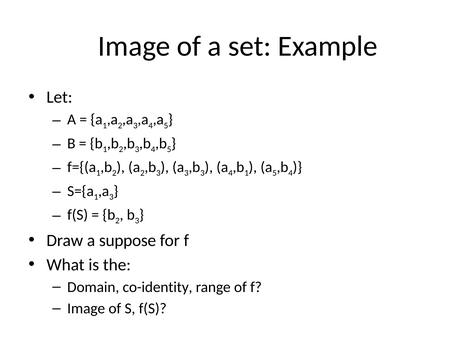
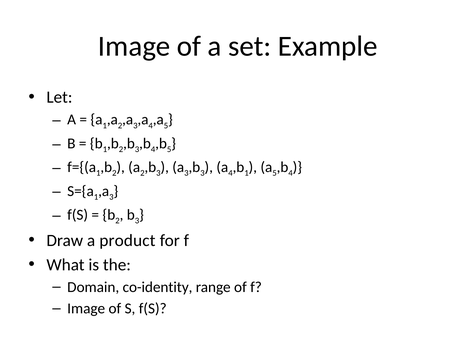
suppose: suppose -> product (127, 240)
